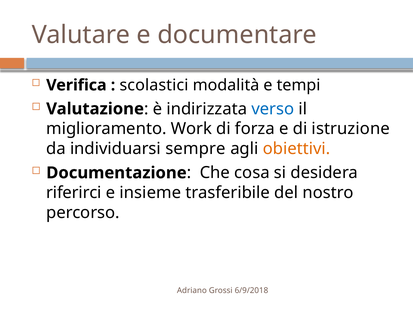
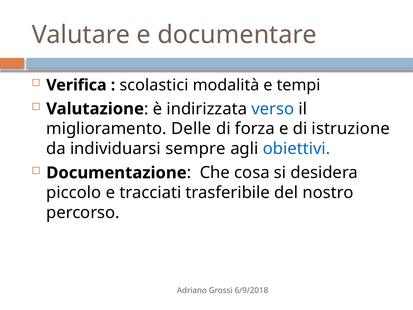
Work: Work -> Delle (191, 129)
obiettivi colour: orange -> blue (297, 149)
riferirci: riferirci -> piccolo (74, 193)
insieme: insieme -> tracciati (150, 193)
